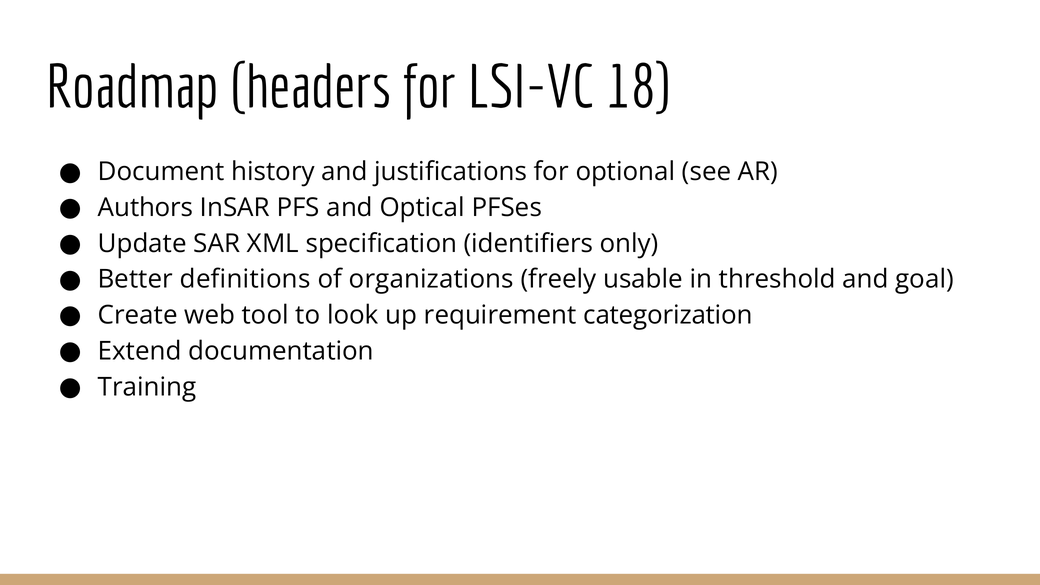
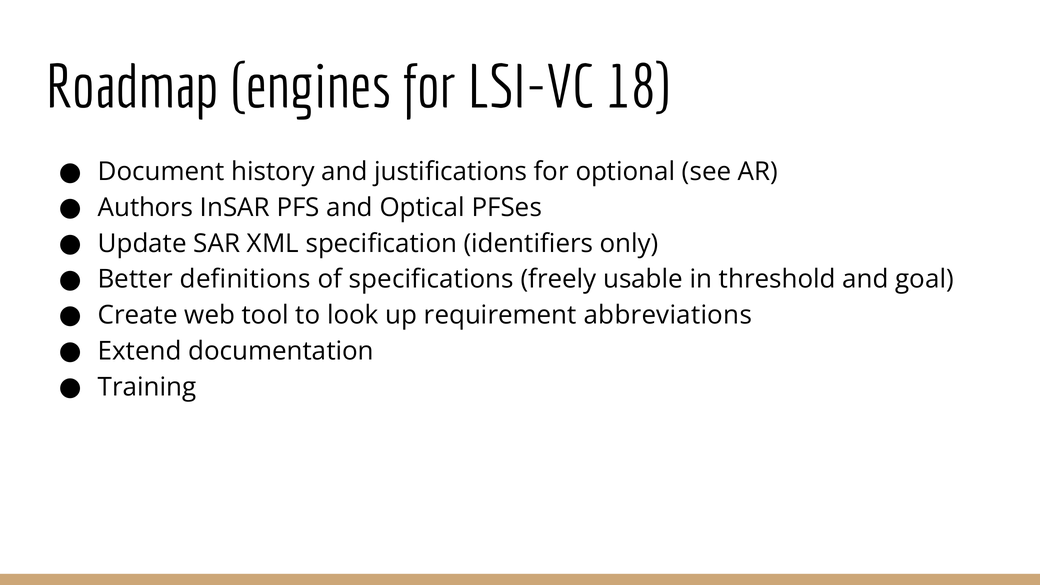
headers: headers -> engines (311, 88)
organizations: organizations -> specifications (431, 279)
categorization: categorization -> abbreviations (668, 315)
